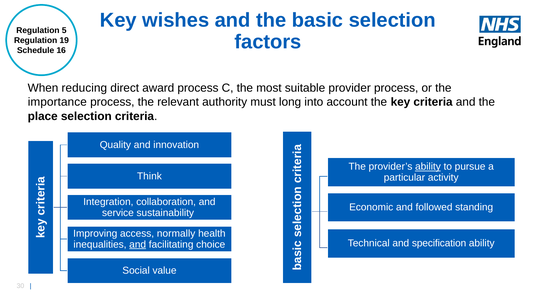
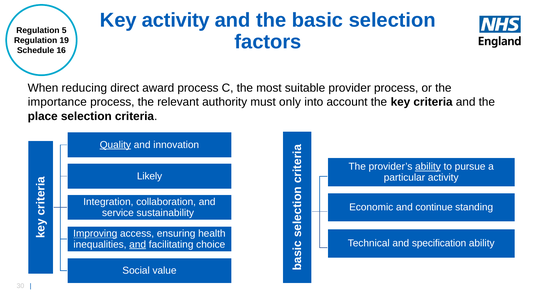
Key wishes: wishes -> activity (176, 20)
long: long -> only (290, 102)
Quality underline: none -> present (115, 145)
Think: Think -> Likely (150, 176)
followed: followed -> continue (434, 208)
Improving underline: none -> present (95, 234)
normally: normally -> ensuring (176, 234)
